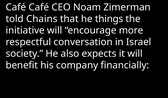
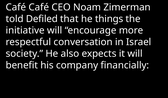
Chains: Chains -> Defiled (42, 19)
